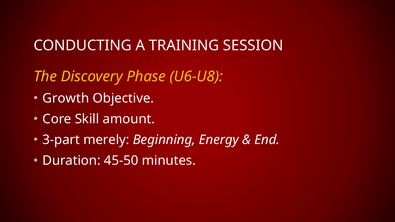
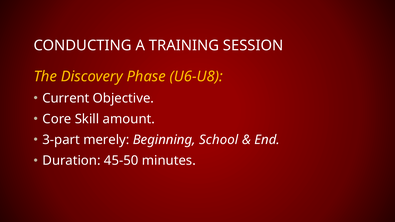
Growth: Growth -> Current (66, 98)
Energy: Energy -> School (219, 140)
